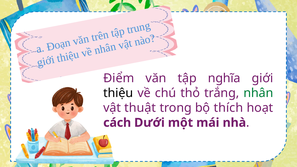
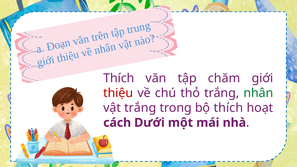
Điểm: Điểm -> Thích (119, 78)
nghĩa: nghĩa -> chăm (224, 78)
thiệu colour: black -> red (118, 93)
vật thuật: thuật -> trắng (140, 108)
